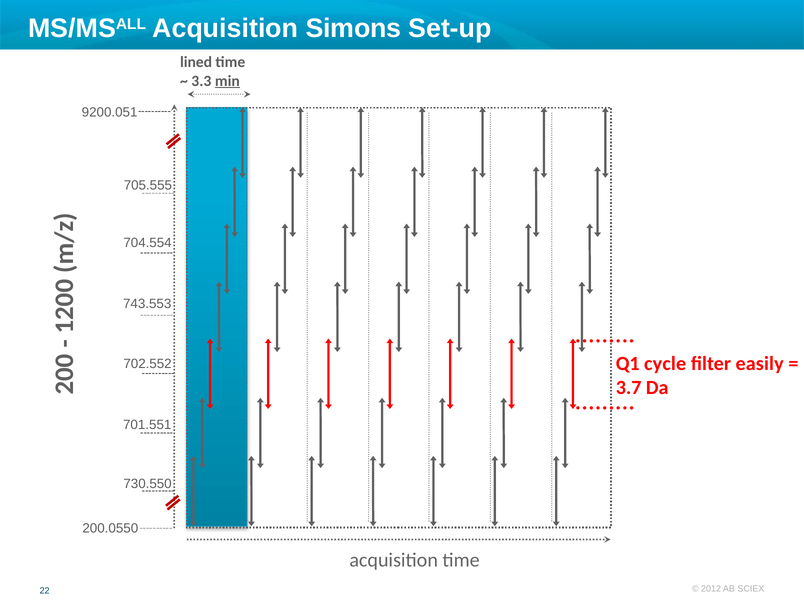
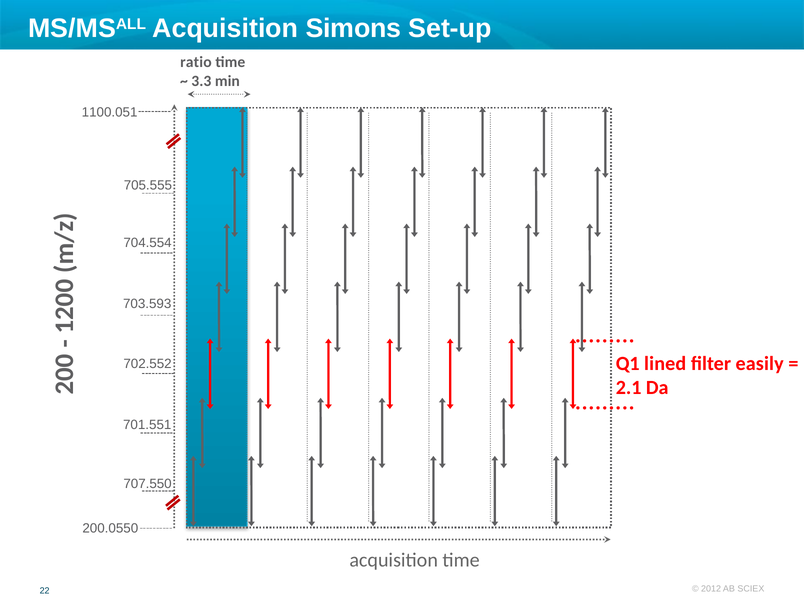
lined: lined -> ratio (196, 62)
min underline: present -> none (227, 81)
9200.051: 9200.051 -> 1100.051 (110, 112)
743.553: 743.553 -> 703.593 (147, 304)
cycle: cycle -> lined (665, 364)
3.7: 3.7 -> 2.1 (629, 388)
730.550: 730.550 -> 707.550 (148, 484)
